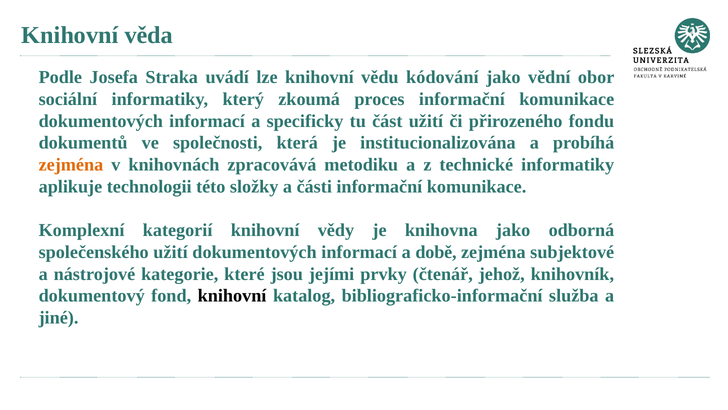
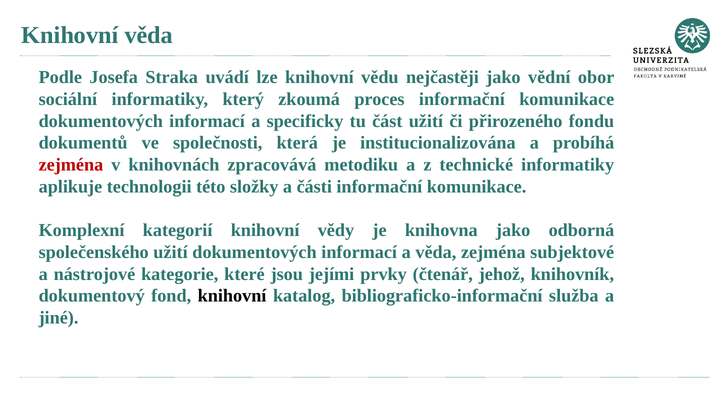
kódování: kódování -> nejčastěji (442, 77)
zejména colour: orange -> red (71, 165)
a době: době -> věda (436, 252)
